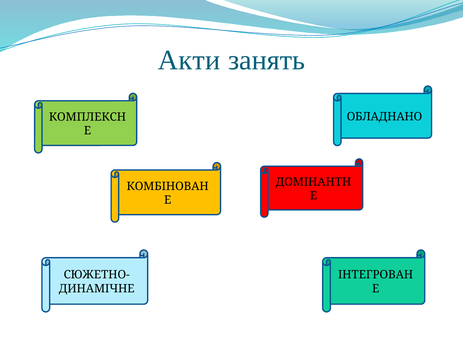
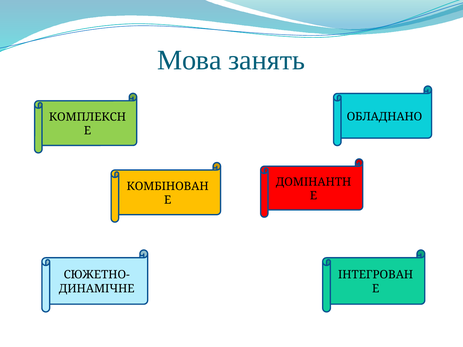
Акти: Акти -> Мова (189, 60)
